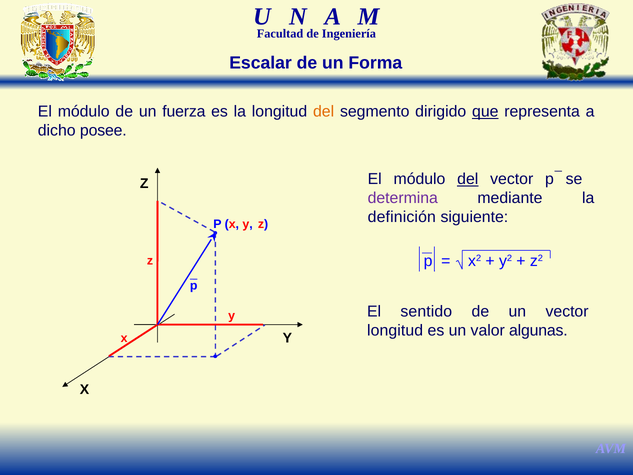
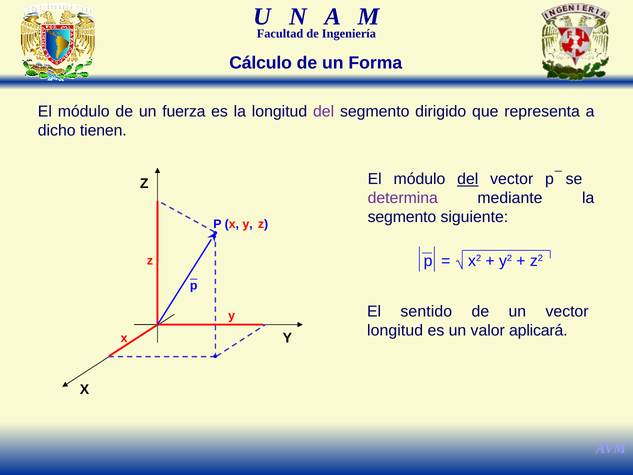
Escalar: Escalar -> Cálculo (261, 63)
del colour: orange -> purple (324, 112)
que underline: present -> none (485, 112)
posee: posee -> tienen (103, 131)
definición: definición -> segmento (402, 217)
algunas: algunas -> aplicará (538, 330)
